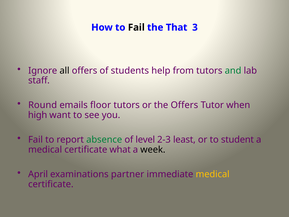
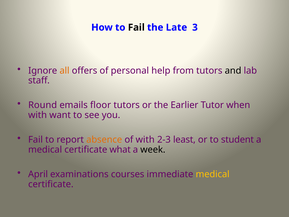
That: That -> Late (176, 27)
all colour: black -> orange (64, 70)
students: students -> personal (130, 70)
and colour: green -> black (233, 70)
the Offers: Offers -> Earlier (184, 105)
high: high -> with (38, 115)
absence colour: green -> orange (104, 140)
of level: level -> with (145, 140)
partner: partner -> courses (128, 174)
